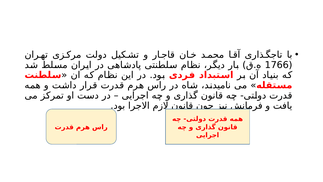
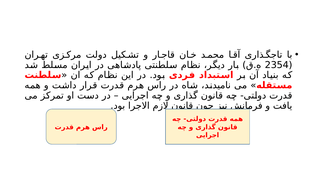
1766: 1766 -> 2354 (277, 65)
